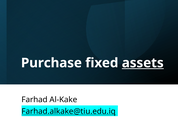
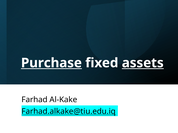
Purchase underline: none -> present (51, 63)
